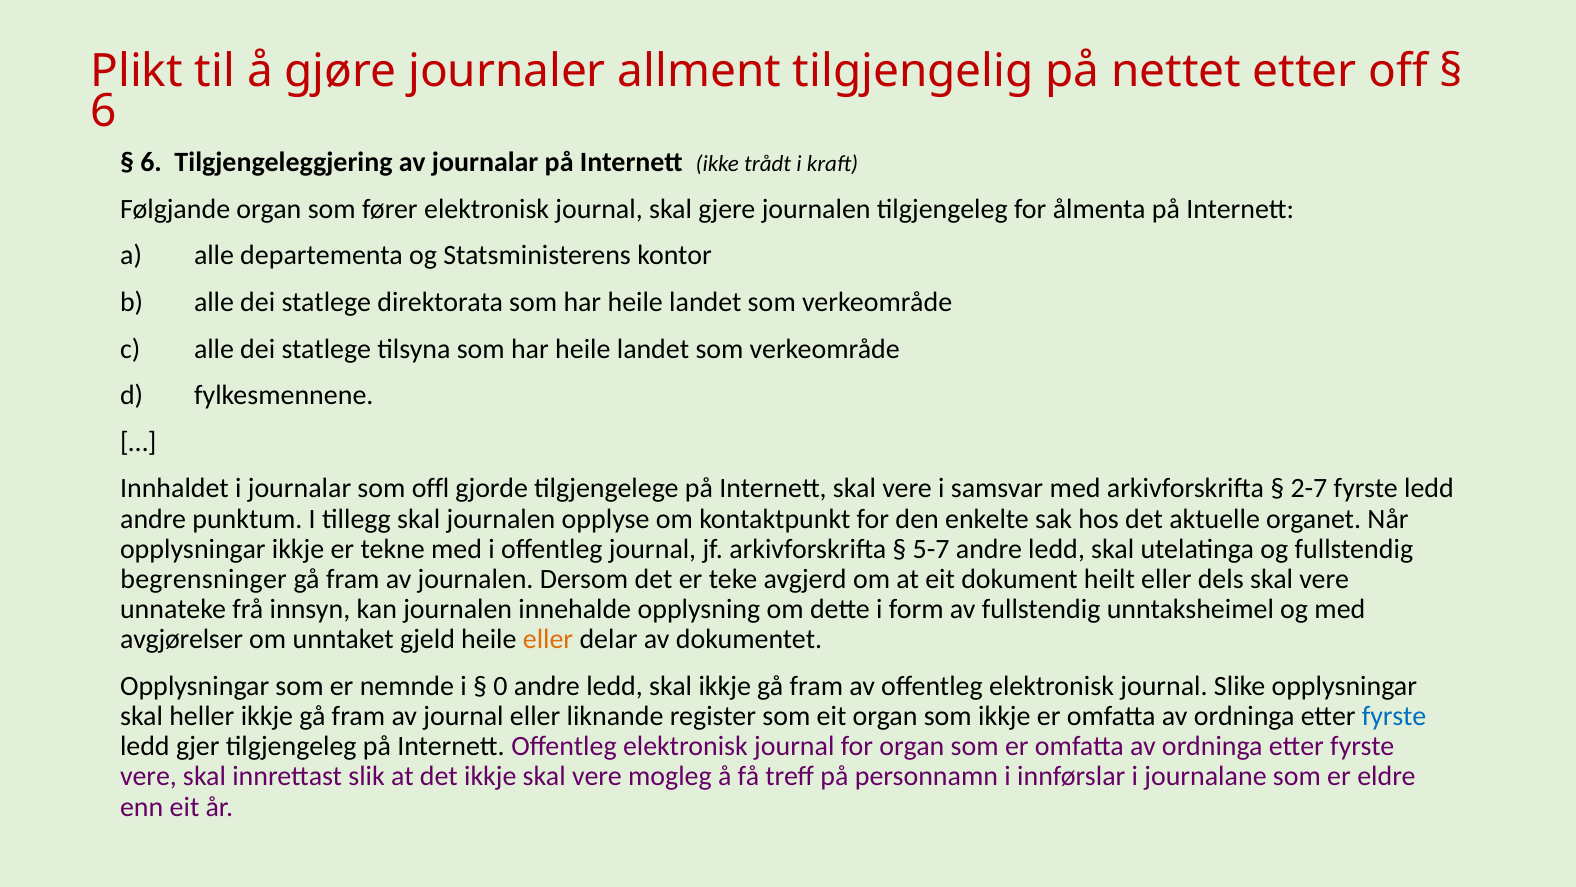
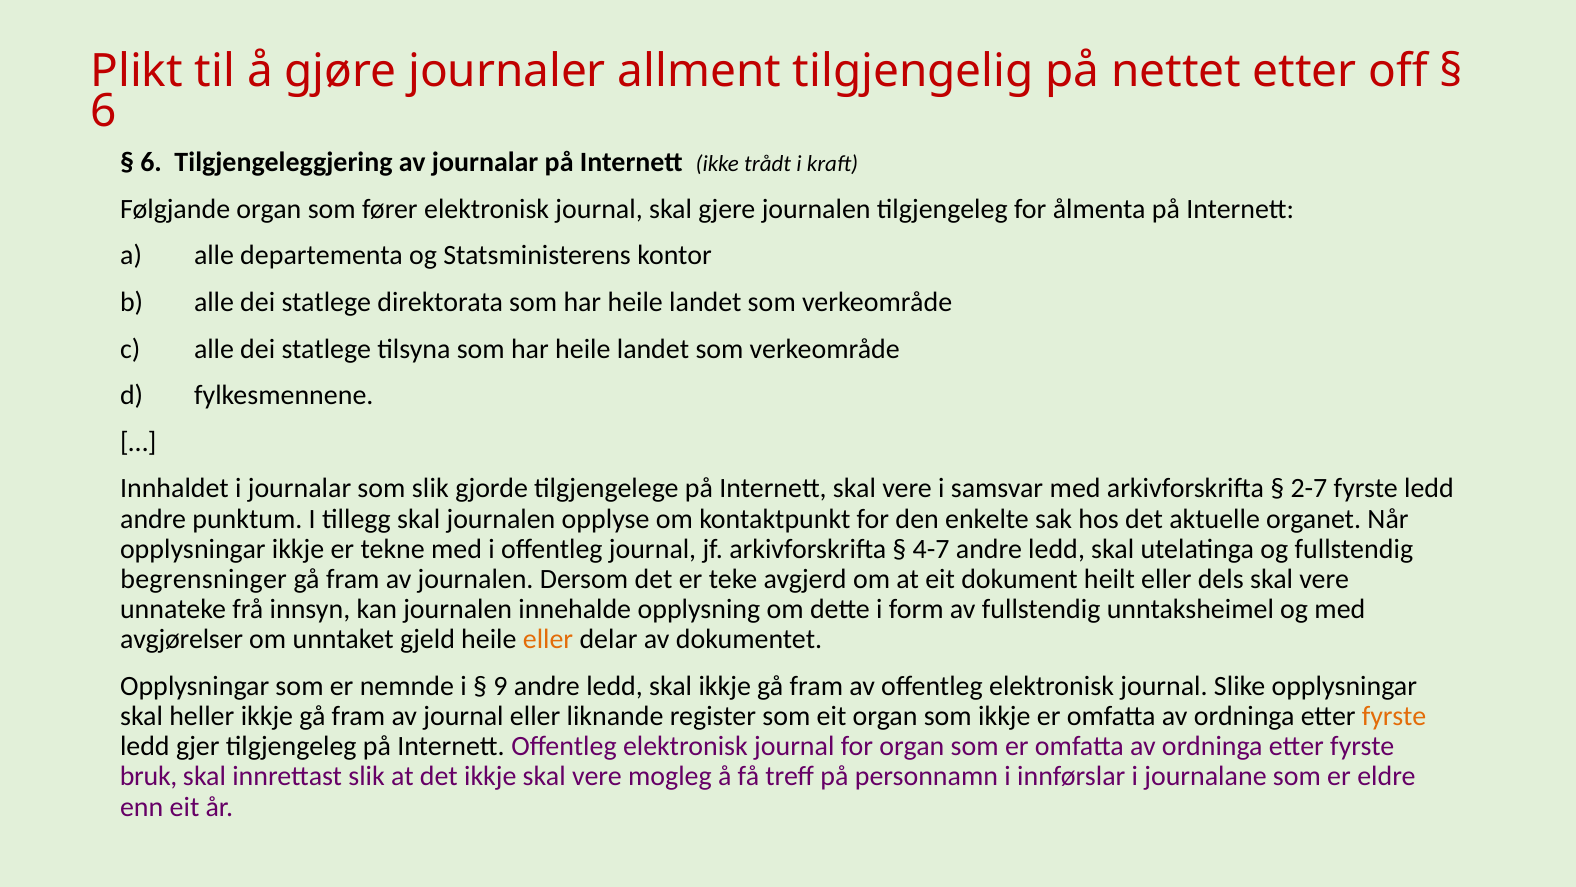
som offl: offl -> slik (430, 488)
5-7: 5-7 -> 4-7 (931, 549)
0: 0 -> 9 (500, 686)
fyrste colour: blue -> orange (1394, 716)
vere: vere -> bruk (149, 776)
